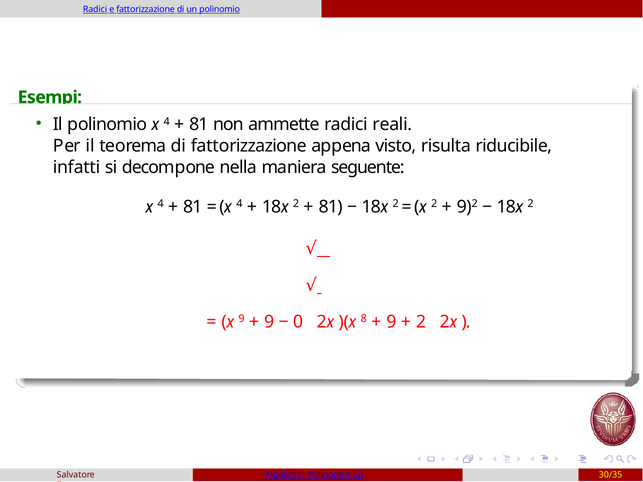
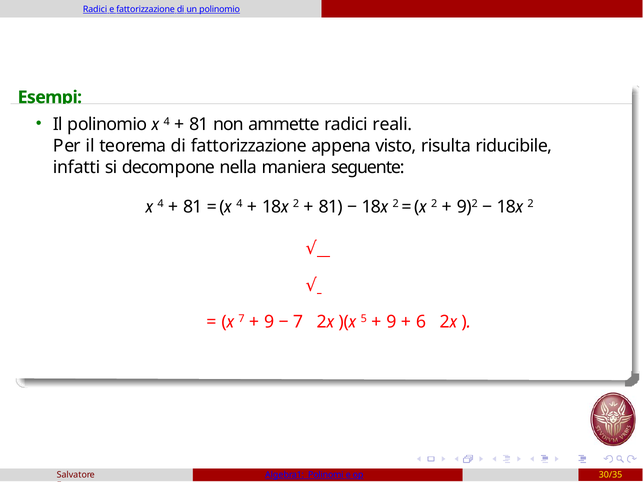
x 9: 9 -> 7 (242, 319)
0: 0 -> 7 (298, 322)
8: 8 -> 5 (364, 319)
2: 2 -> 6 (421, 322)
